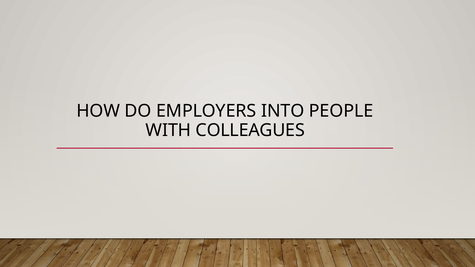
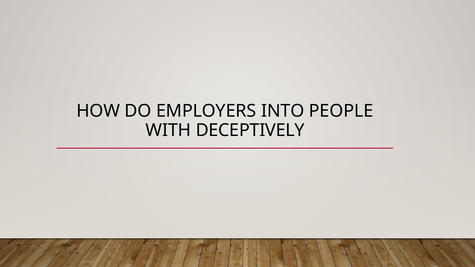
COLLEAGUES: COLLEAGUES -> DECEPTIVELY (250, 130)
